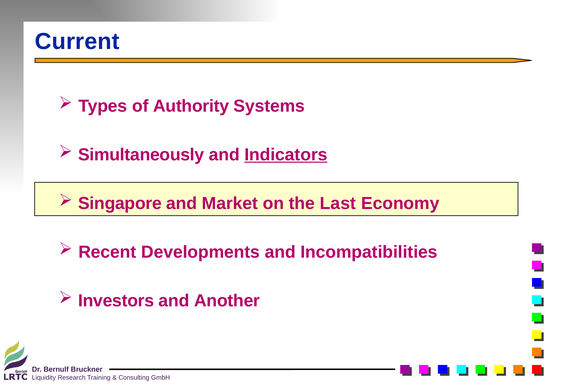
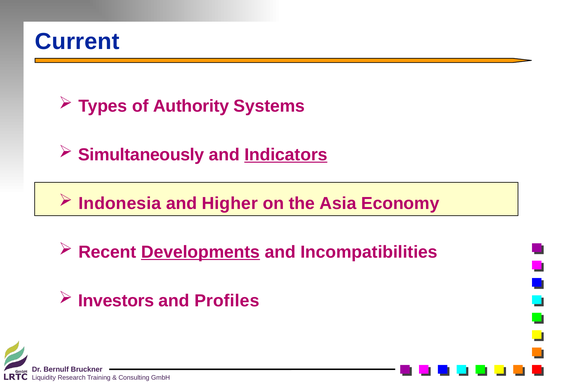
Singapore: Singapore -> Indonesia (120, 203)
Market: Market -> Higher (230, 203)
Last: Last -> Asia (338, 203)
Developments underline: none -> present (201, 252)
Another: Another -> Profiles (227, 301)
